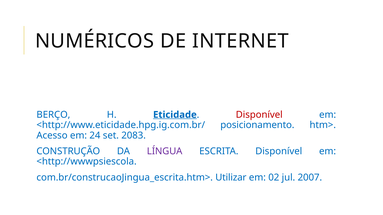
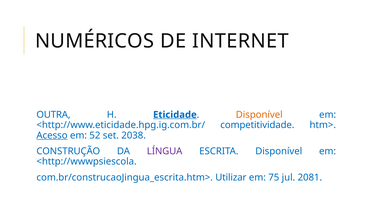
BERÇO: BERÇO -> OUTRA (53, 115)
Disponível colour: red -> orange (259, 115)
posicionamento: posicionamento -> competitividade (257, 125)
Acesso underline: none -> present (52, 136)
24: 24 -> 52 (95, 136)
2083: 2083 -> 2038 (134, 136)
02: 02 -> 75 (274, 178)
2007: 2007 -> 2081 (310, 178)
